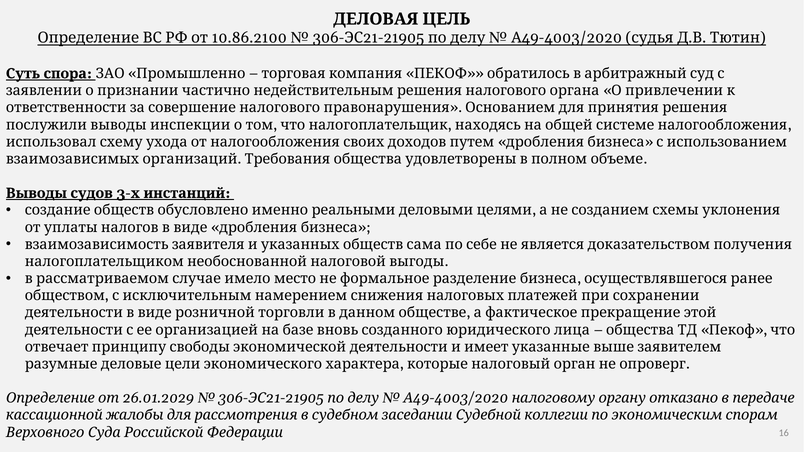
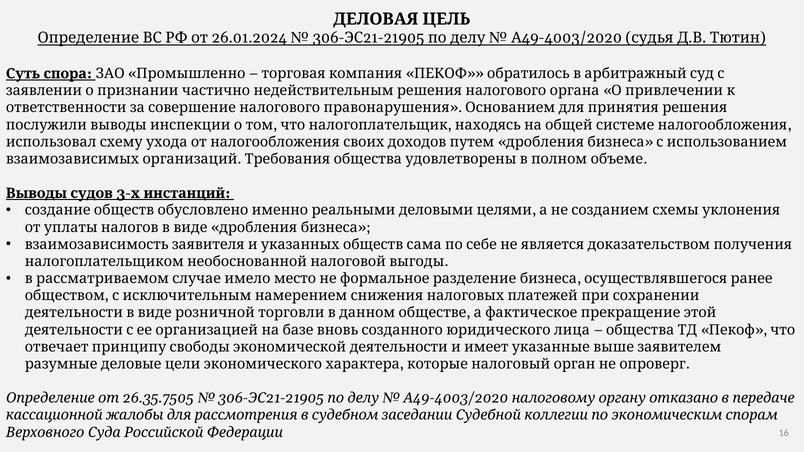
10.86.2100: 10.86.2100 -> 26.01.2024 (249, 38)
26.01.2029: 26.01.2029 -> 26.35.7505 (158, 398)
